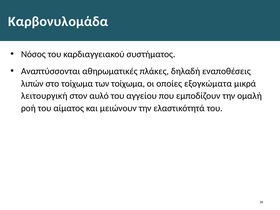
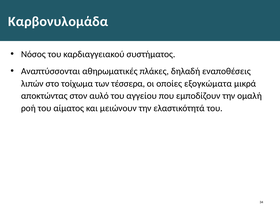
των τοίχωμα: τοίχωμα -> τέσσερα (128, 84)
λειτουργική: λειτουργική -> αποκτώντας (44, 96)
